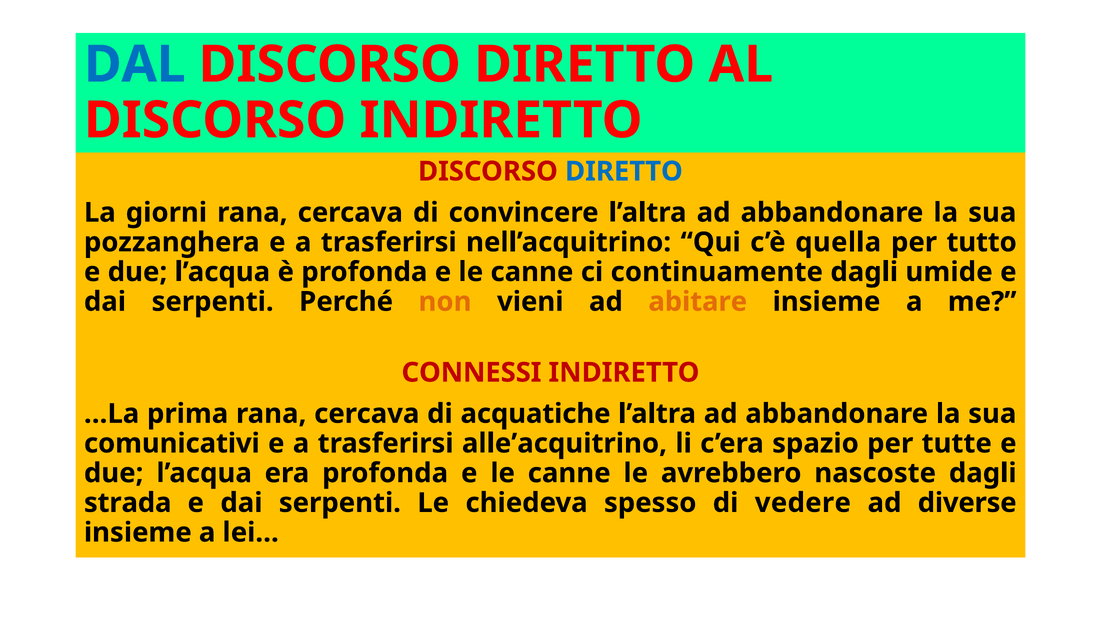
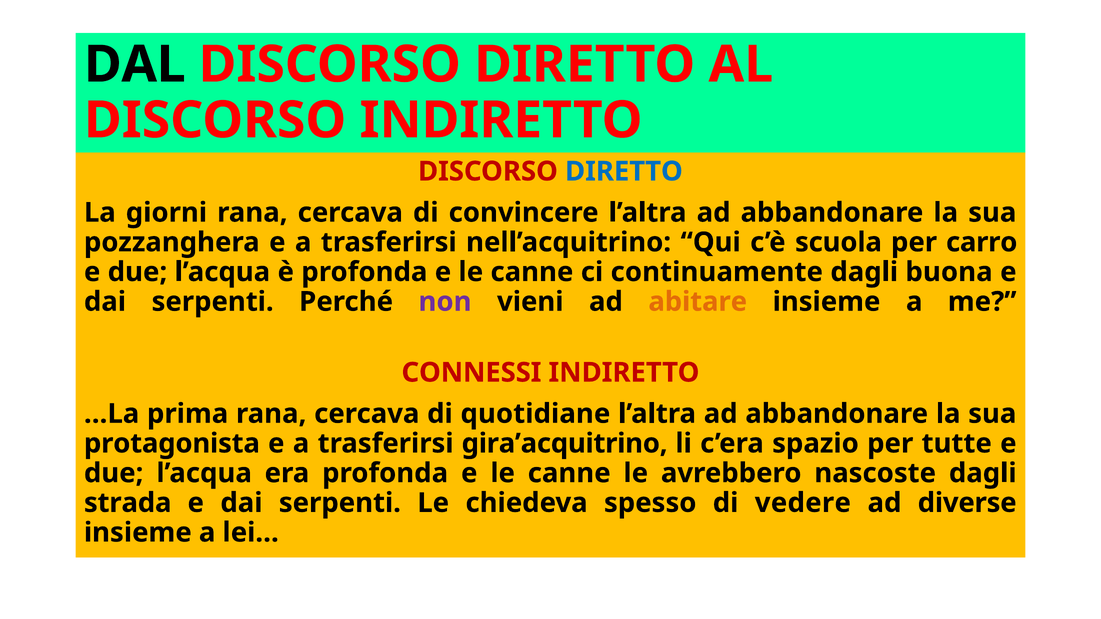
DAL colour: blue -> black (135, 65)
quella: quella -> scuola (838, 242)
tutto: tutto -> carro (982, 242)
umide: umide -> buona (949, 272)
non colour: orange -> purple (445, 302)
acquatiche: acquatiche -> quotidiane (535, 414)
comunicativi: comunicativi -> protagonista (172, 444)
alle’acquitrino: alle’acquitrino -> gira’acquitrino (565, 444)
